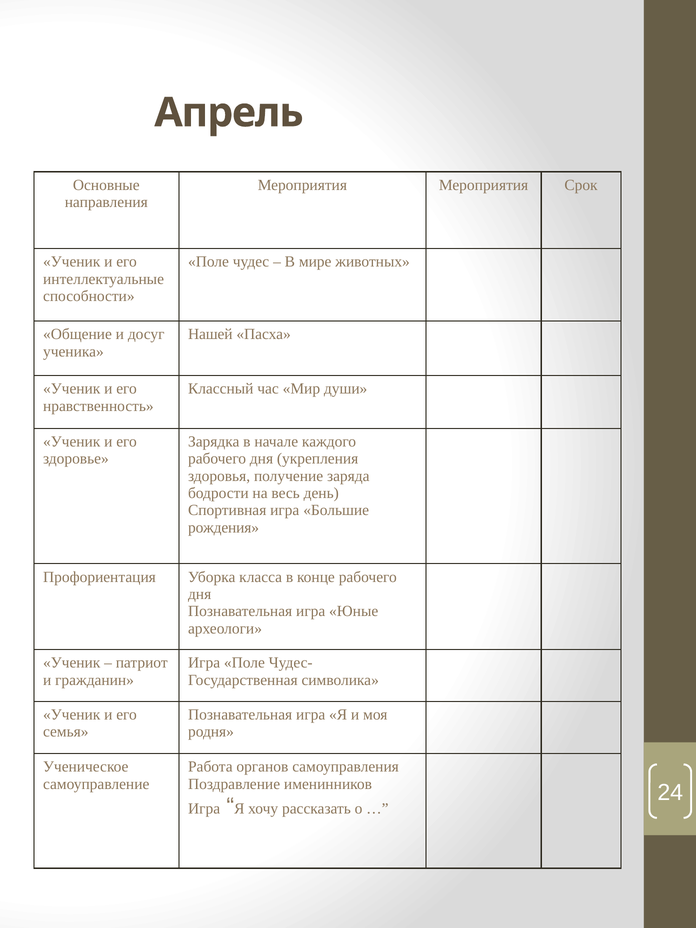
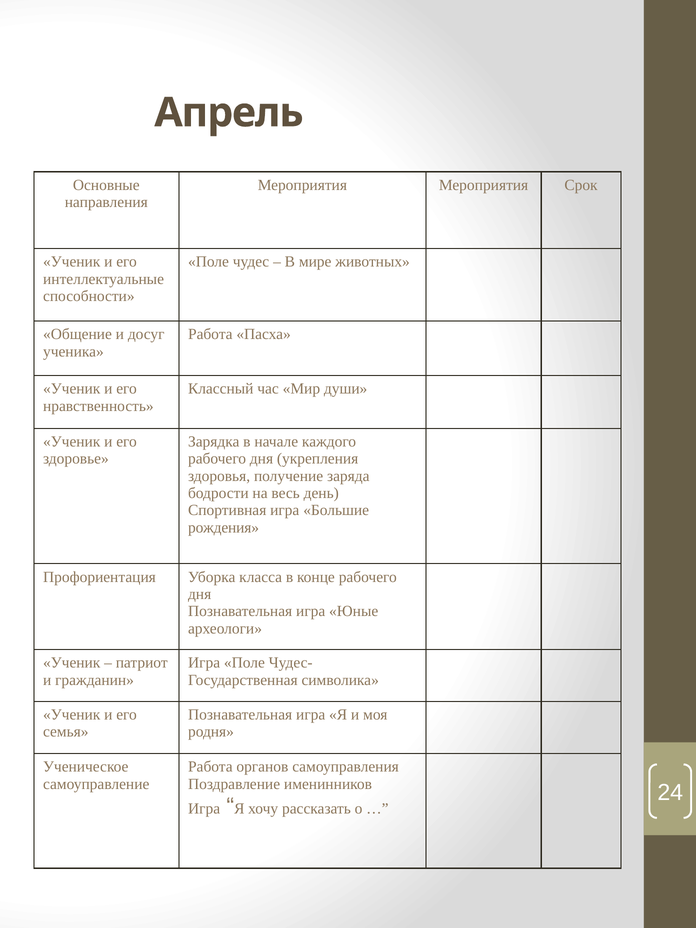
Нашей: Нашей -> Работа (210, 334)
